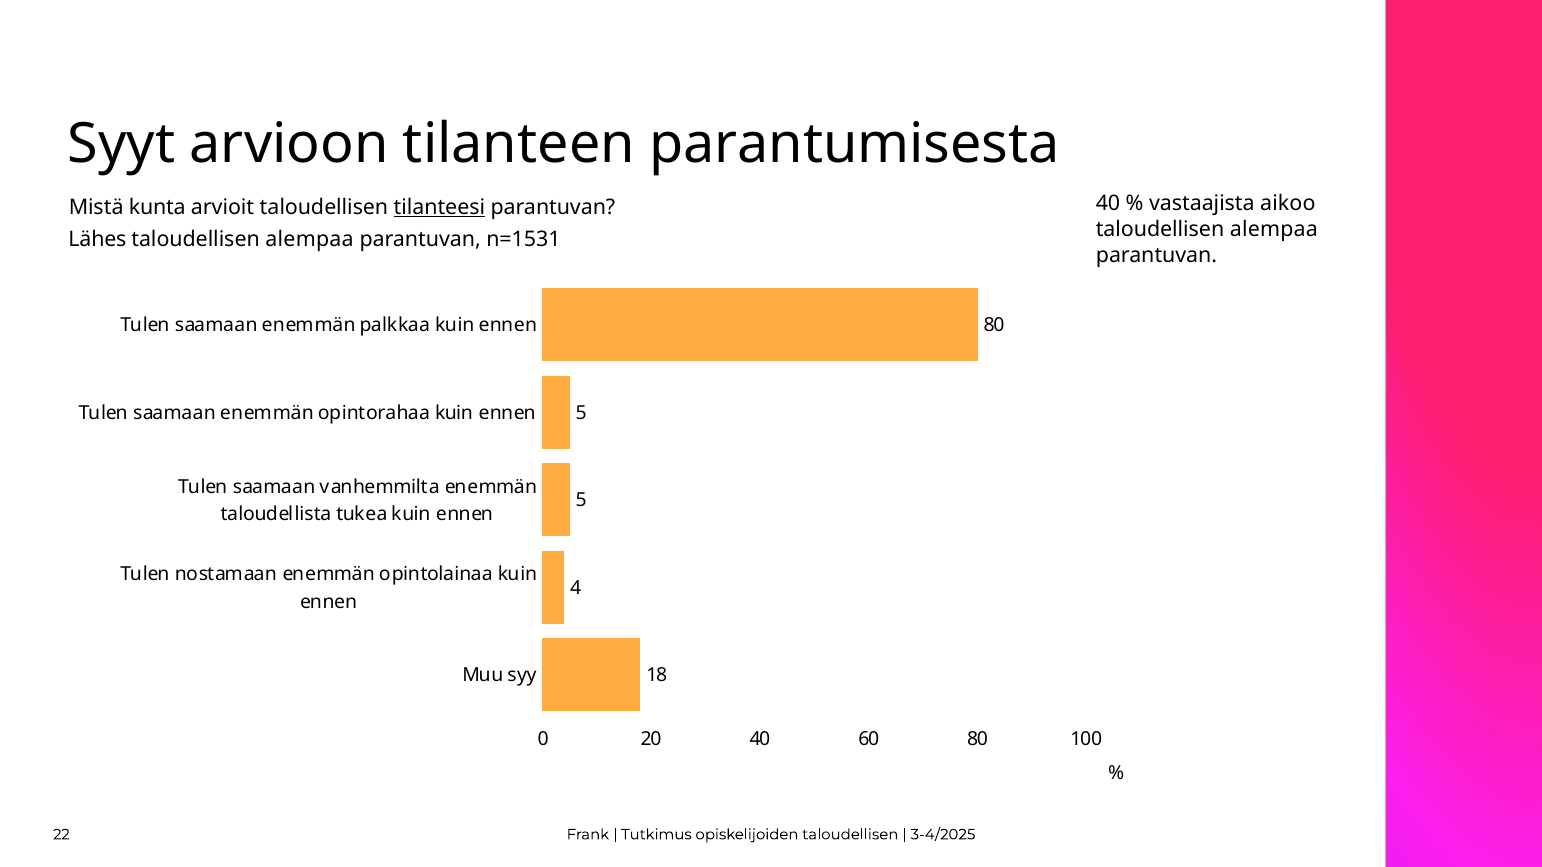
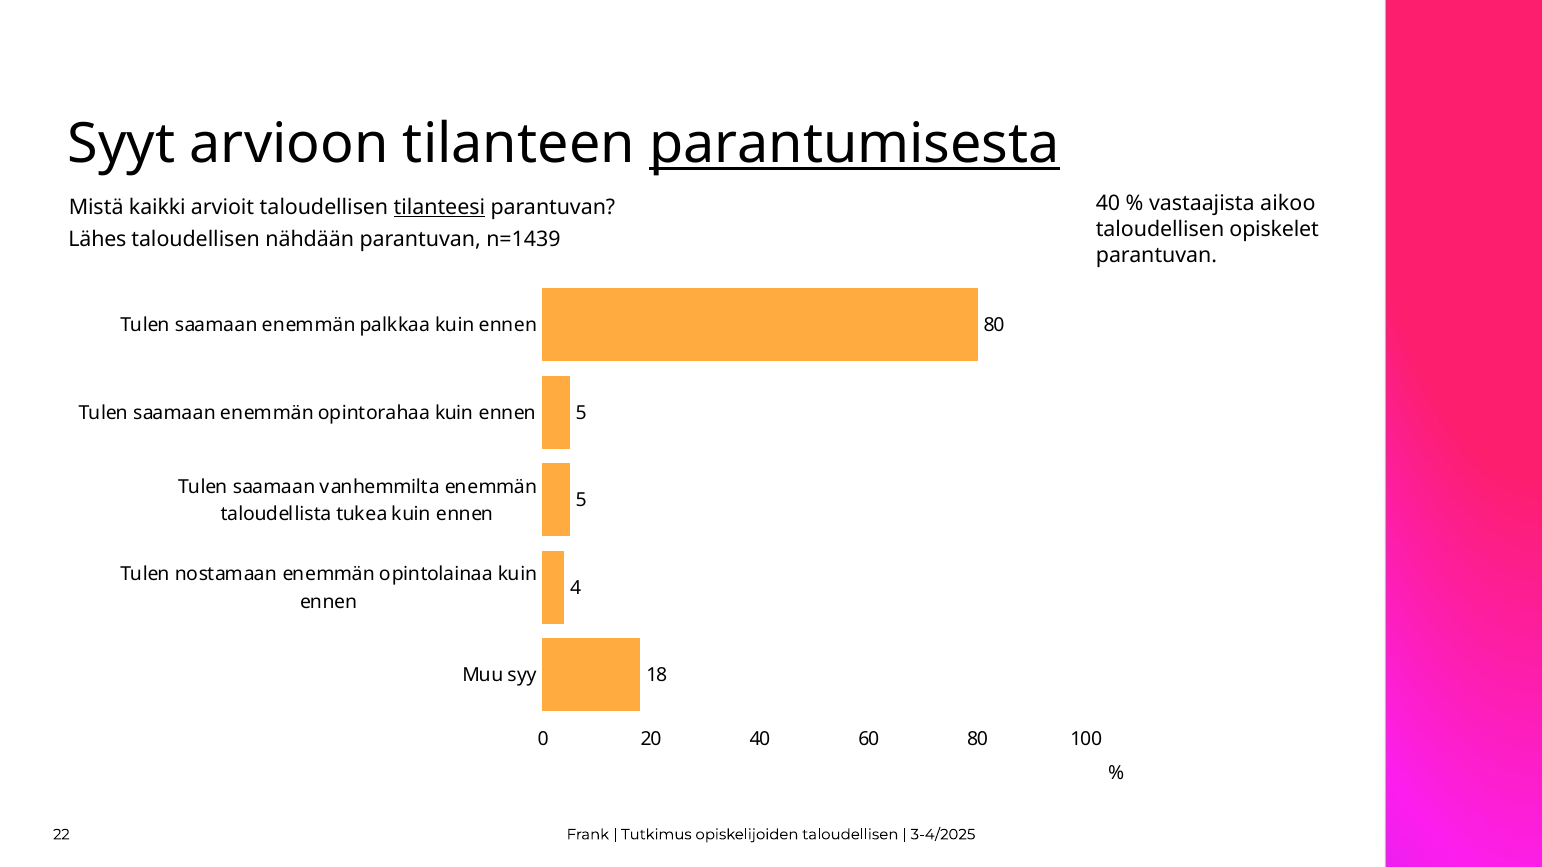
parantumisesta underline: none -> present (855, 145)
kunta: kunta -> kaikki (157, 207)
alempaa: alempaa -> opiskelet (1274, 230)
alempaa: alempaa -> nähdään (310, 240)
n=1531: n=1531 -> n=1439 (523, 240)
